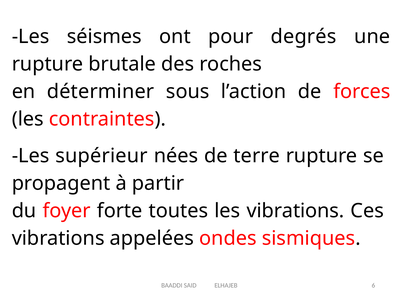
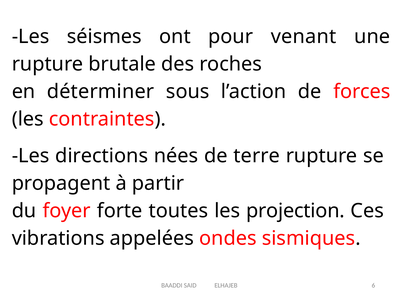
degrés: degrés -> venant (304, 37)
supérieur: supérieur -> directions (102, 156)
les vibrations: vibrations -> projection (295, 211)
